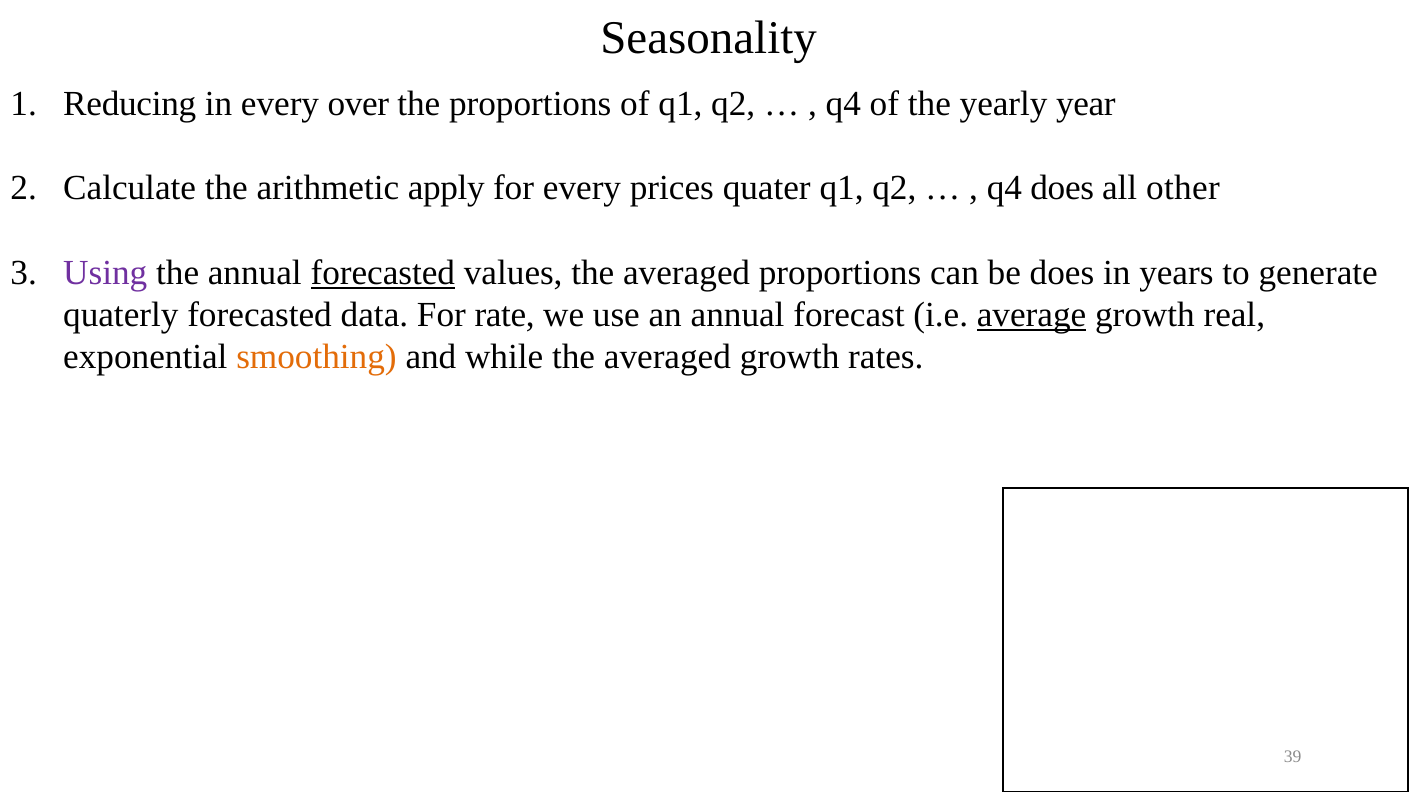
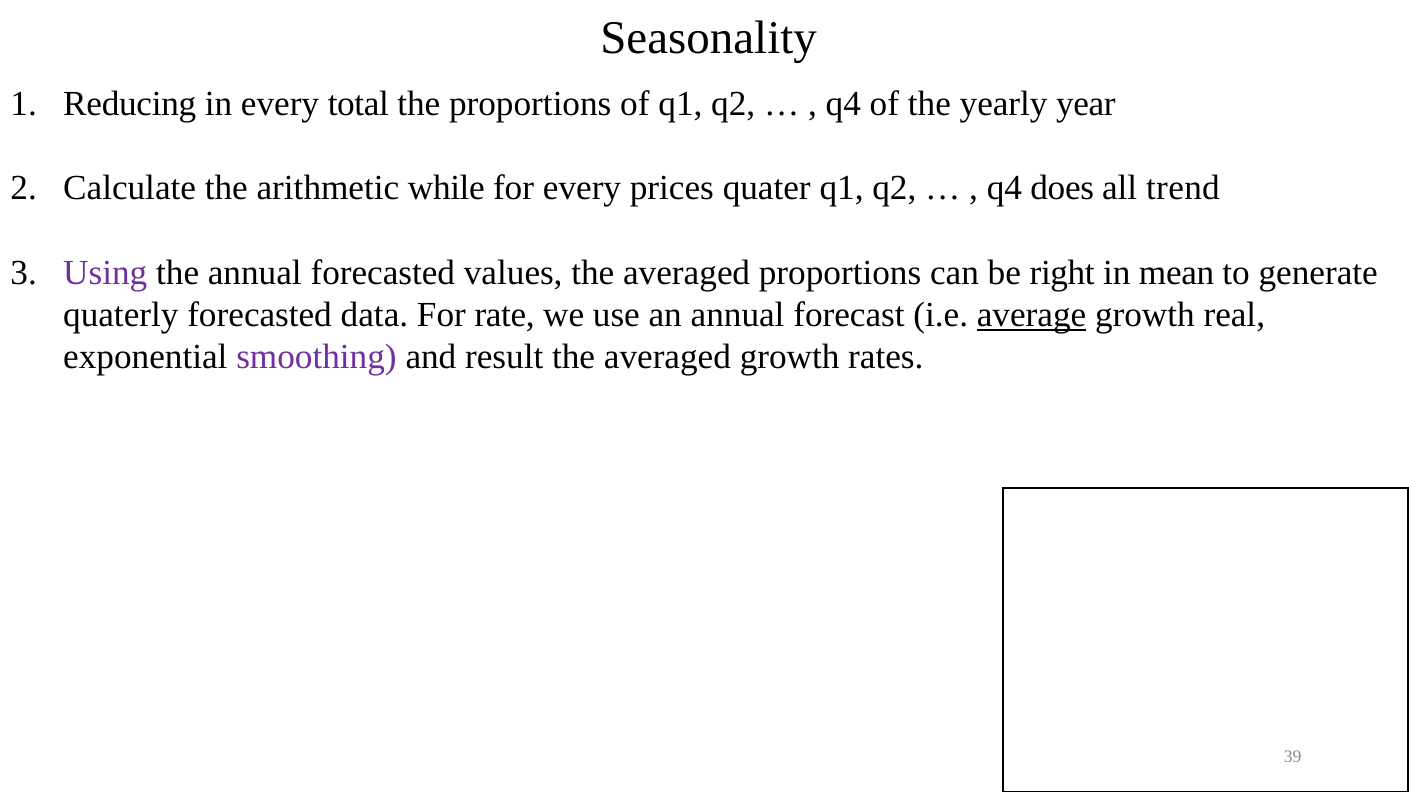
over: over -> total (358, 104)
apply: apply -> while (446, 188)
other: other -> trend (1183, 188)
forecasted underline: present -> none (383, 273)
be does: does -> right (1062, 273)
years: years -> mean (1177, 273)
smoothing colour: orange -> purple (316, 357)
while: while -> result (504, 357)
